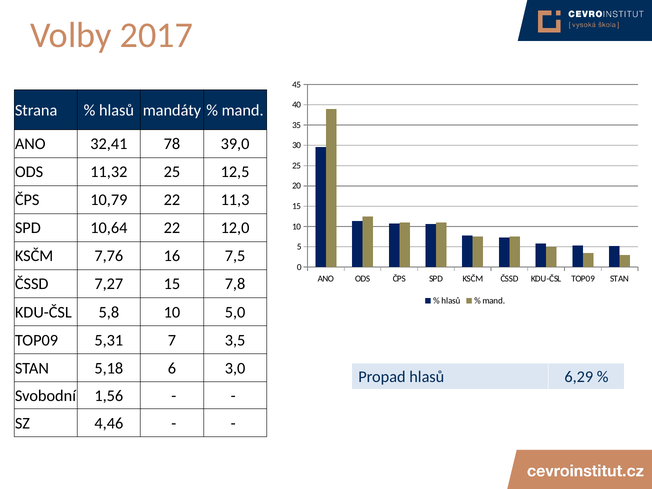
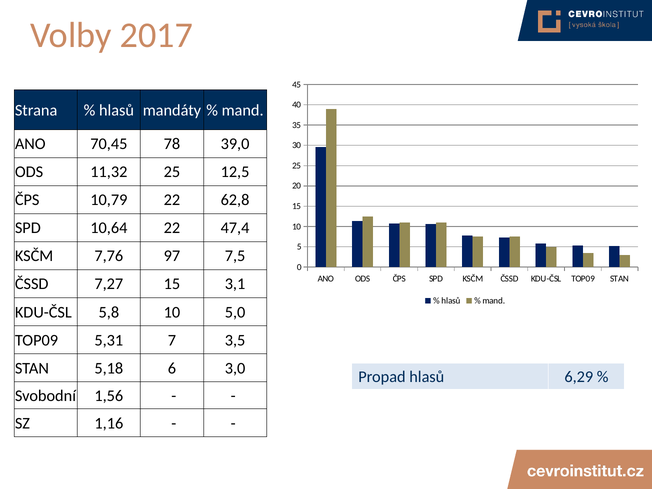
32,41: 32,41 -> 70,45 (109, 144)
11,3: 11,3 -> 62,8 (235, 200)
12,0: 12,0 -> 47,4 (235, 228)
16: 16 -> 97 (172, 256)
7,8: 7,8 -> 3,1 (235, 284)
4,46: 4,46 -> 1,16 (109, 423)
